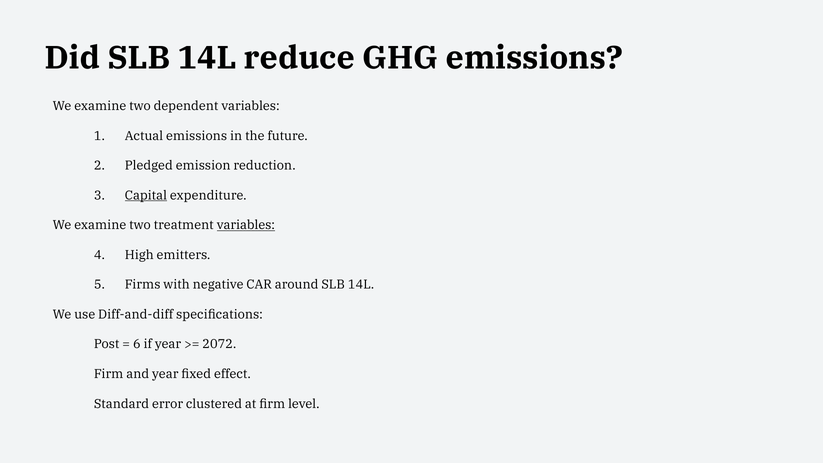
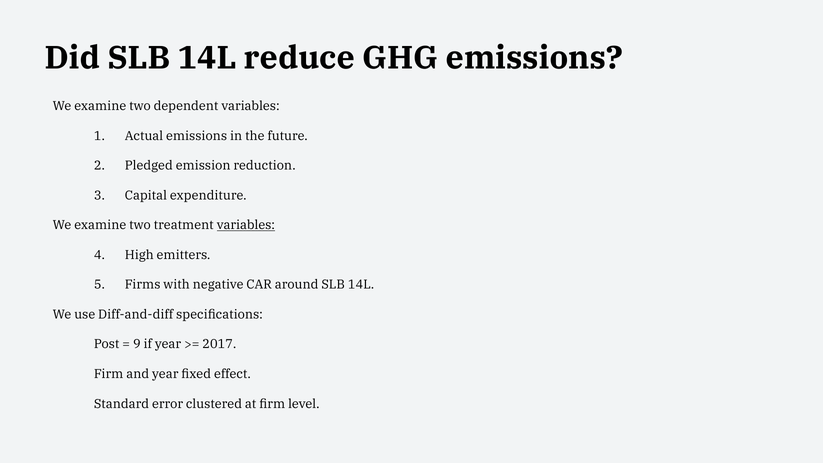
Capital underline: present -> none (146, 195)
6: 6 -> 9 (137, 344)
2072: 2072 -> 2017 (219, 344)
